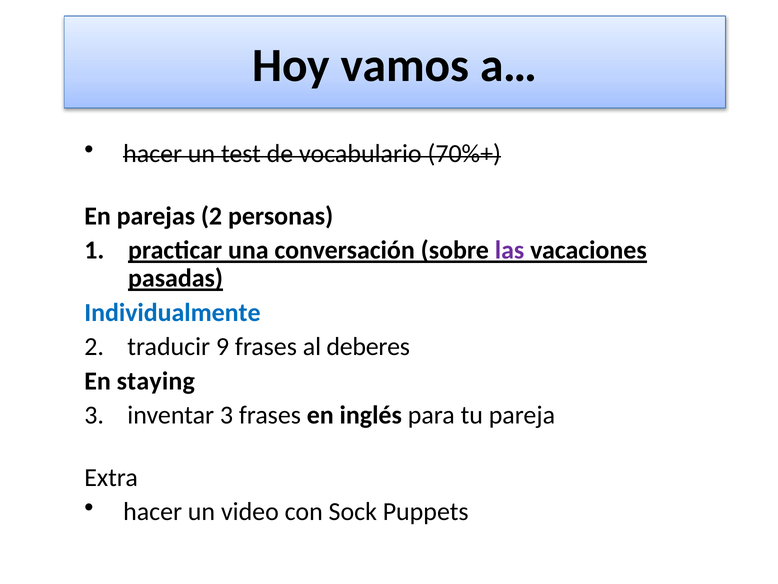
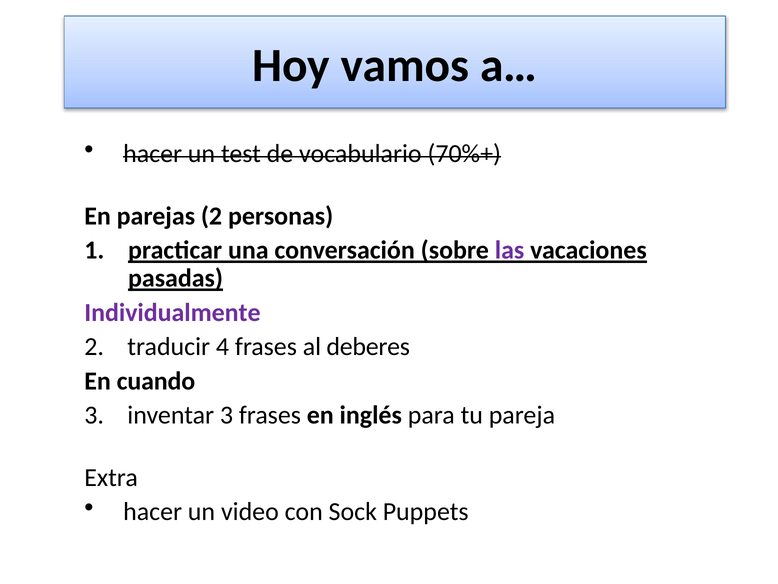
Individualmente colour: blue -> purple (172, 312)
9: 9 -> 4 (223, 347)
staying: staying -> cuando (156, 381)
